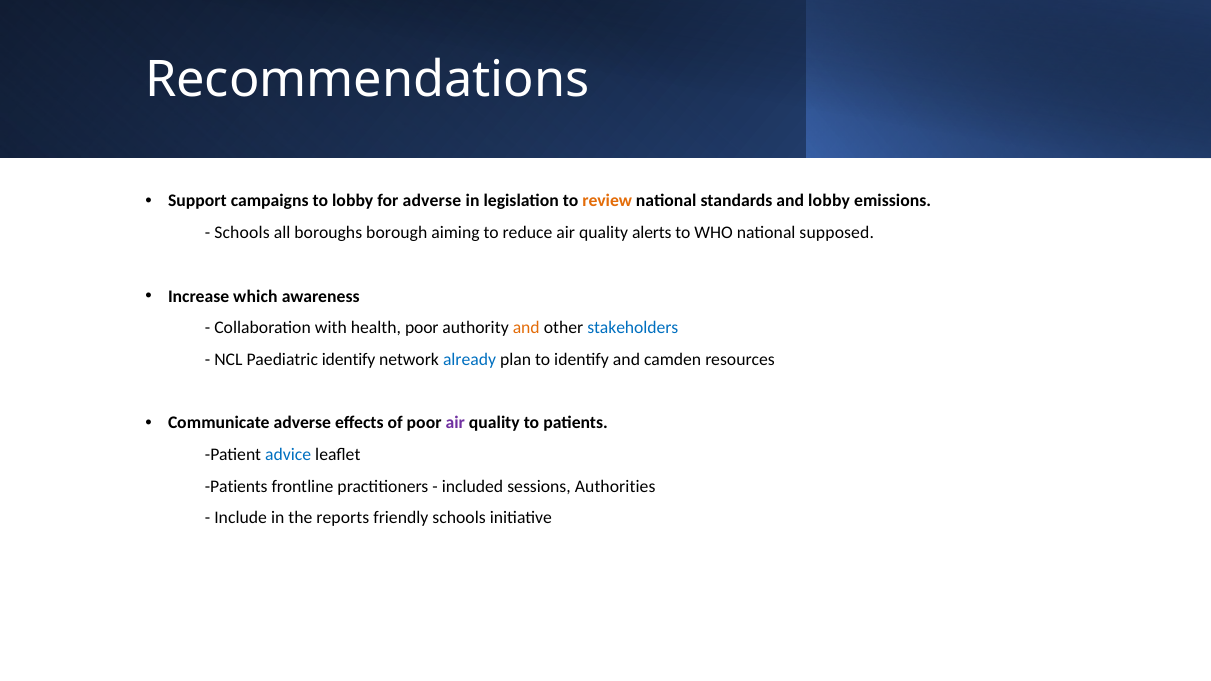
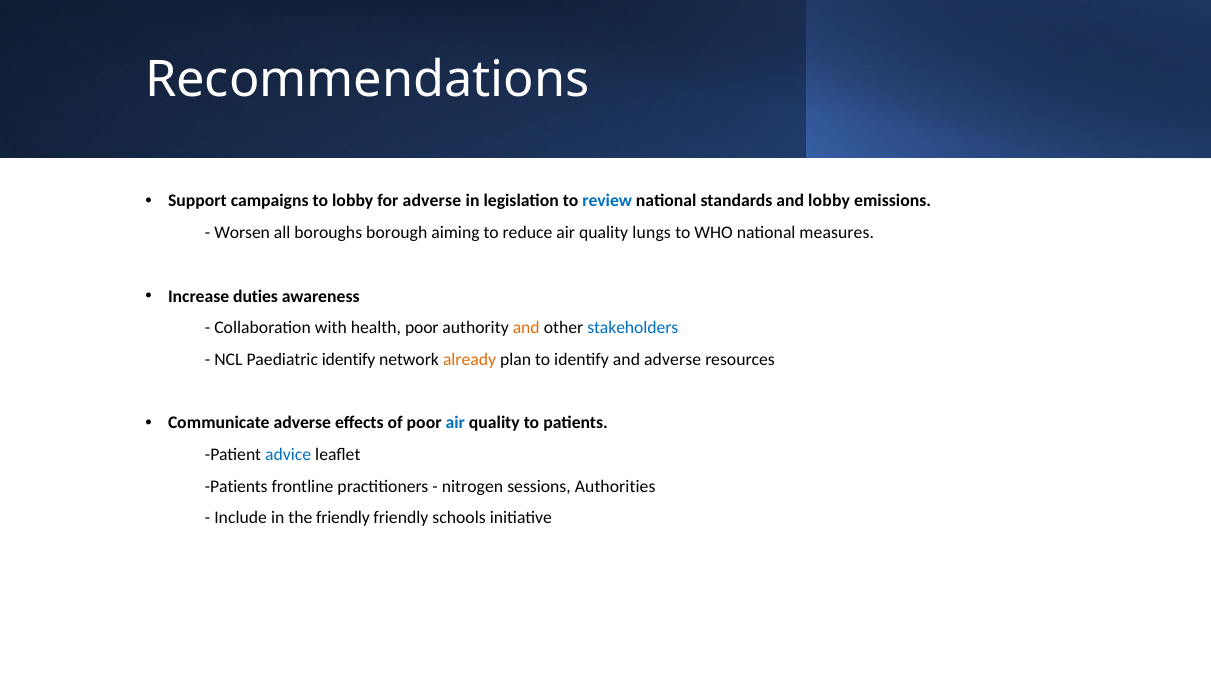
review colour: orange -> blue (607, 201)
Schools: Schools -> Worsen (242, 233)
alerts: alerts -> lungs (652, 233)
supposed: supposed -> measures (837, 233)
which: which -> duties (256, 296)
already colour: blue -> orange (470, 360)
and camden: camden -> adverse (673, 360)
air colour: purple -> blue (455, 423)
included: included -> nitrogen (472, 487)
the reports: reports -> friendly (343, 518)
